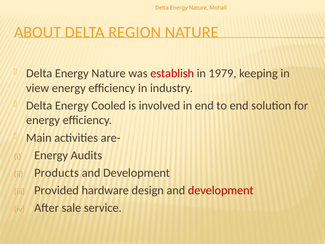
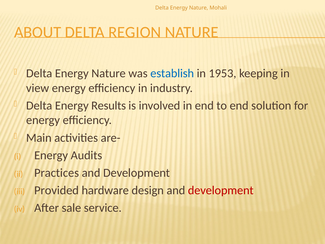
establish colour: red -> blue (172, 73)
1979: 1979 -> 1953 (223, 73)
Cooled: Cooled -> Results (109, 105)
Products: Products -> Practices (57, 173)
